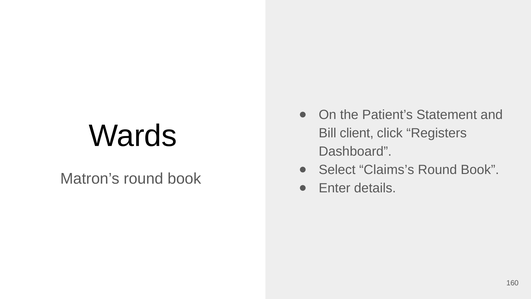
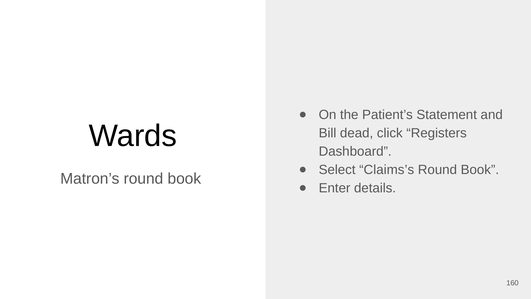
client: client -> dead (357, 133)
